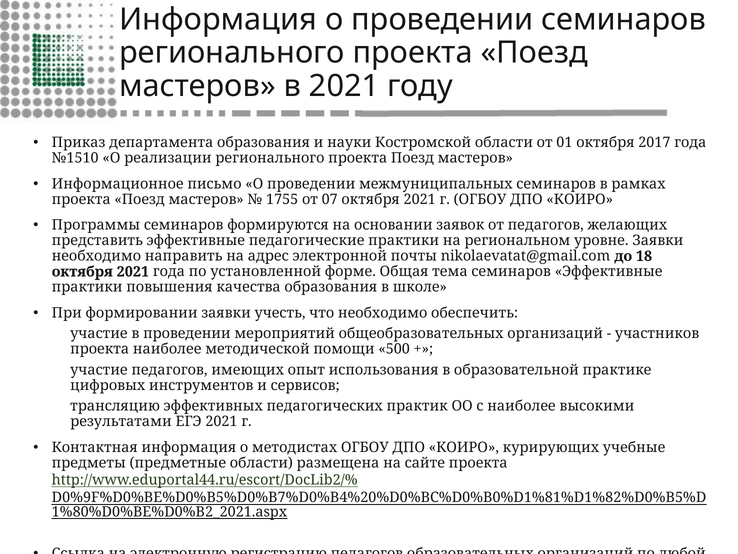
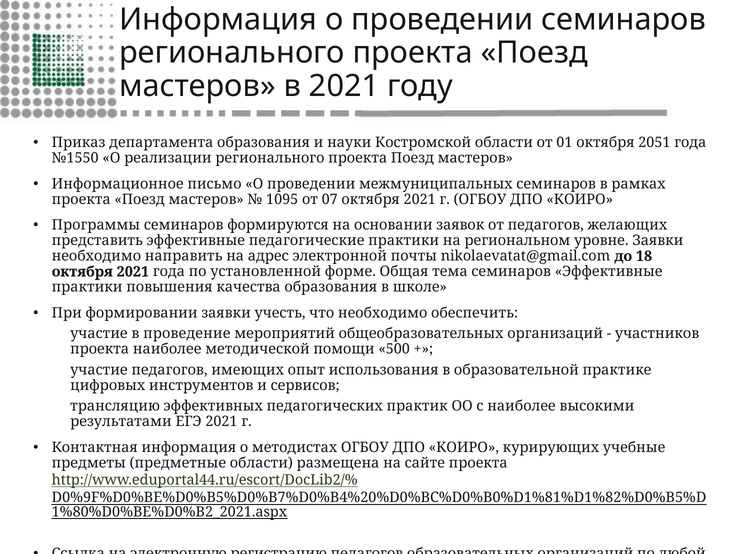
2017: 2017 -> 2051 (654, 142)
№1510: №1510 -> №1550 (75, 158)
1755: 1755 -> 1095 (282, 199)
в проведении: проведении -> проведение (187, 333)
